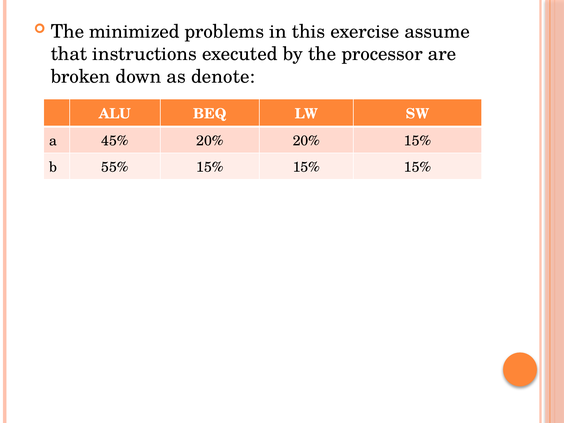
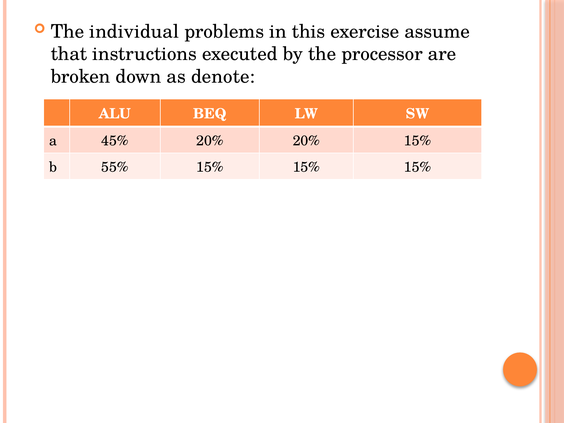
minimized: minimized -> individual (134, 31)
